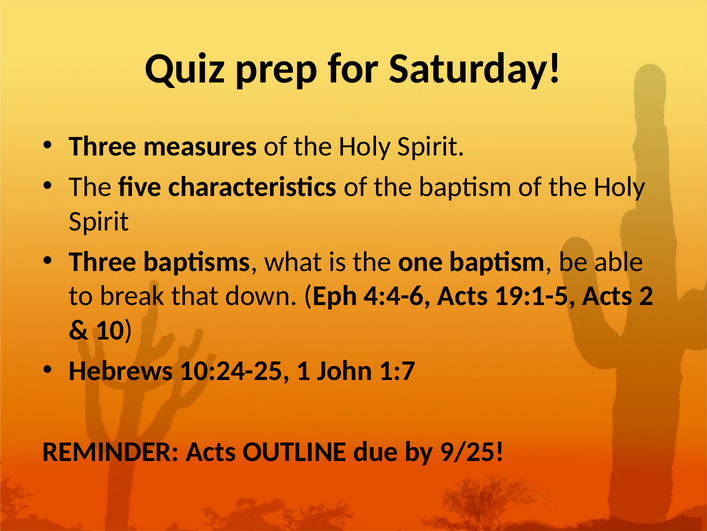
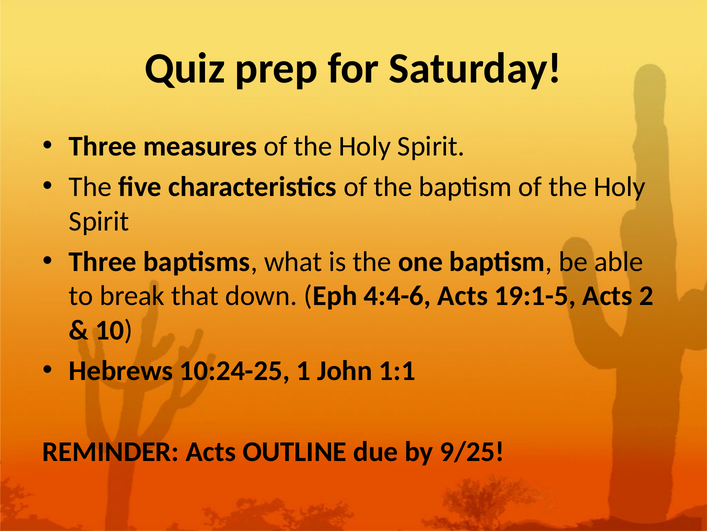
1:7: 1:7 -> 1:1 (397, 370)
